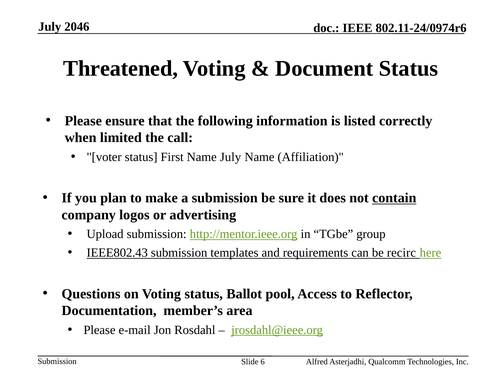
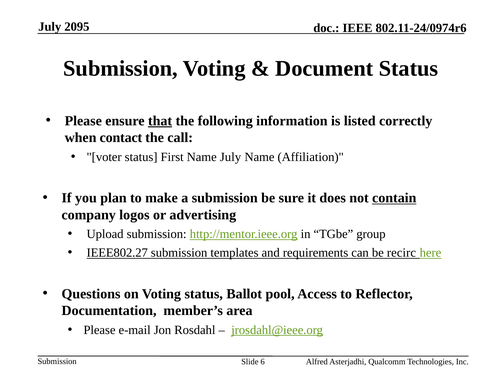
2046: 2046 -> 2095 (77, 27)
Threatened: Threatened -> Submission (121, 68)
that underline: none -> present (160, 121)
limited: limited -> contact (121, 137)
IEEE802.43: IEEE802.43 -> IEEE802.27 (117, 252)
